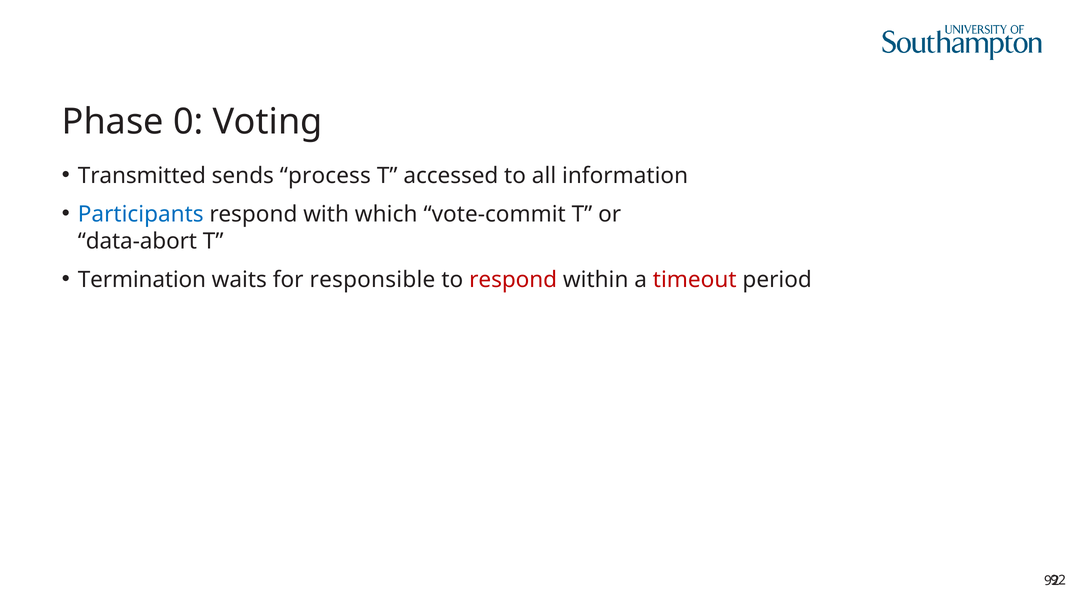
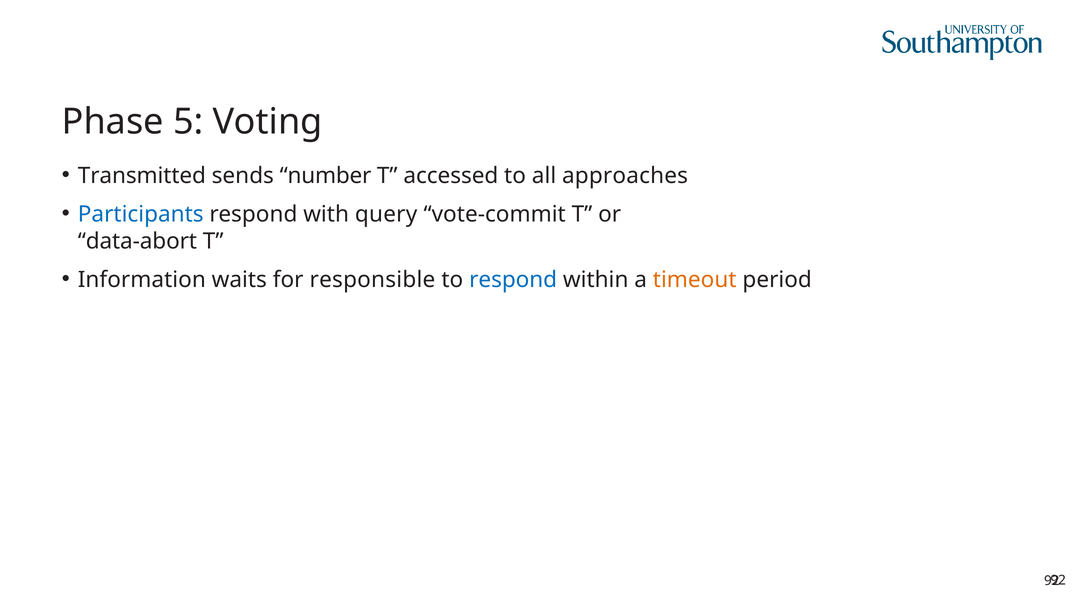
0: 0 -> 5 (188, 122)
process: process -> number (326, 176)
information: information -> approaches (625, 176)
which: which -> query (386, 214)
Termination: Termination -> Information (142, 280)
respond colour: red -> blue (513, 280)
timeout colour: red -> orange (695, 280)
